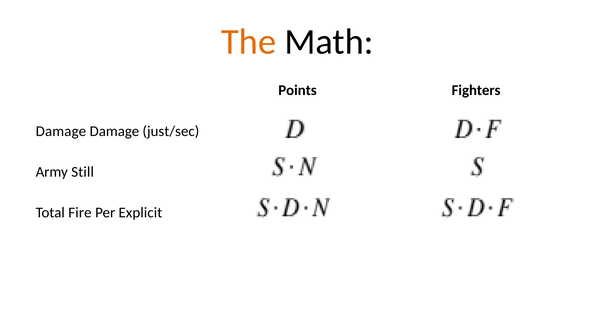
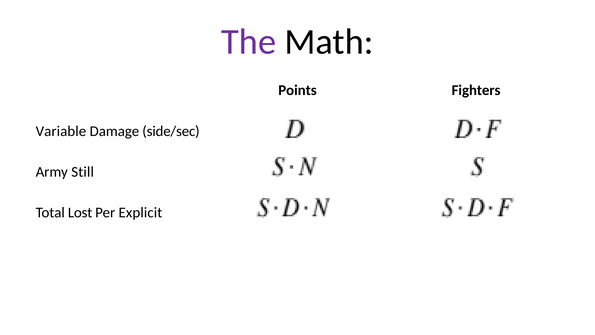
The colour: orange -> purple (249, 42)
Damage: Damage -> Variable (61, 131)
just/sec: just/sec -> side/sec (171, 131)
Fire: Fire -> Lost (80, 212)
